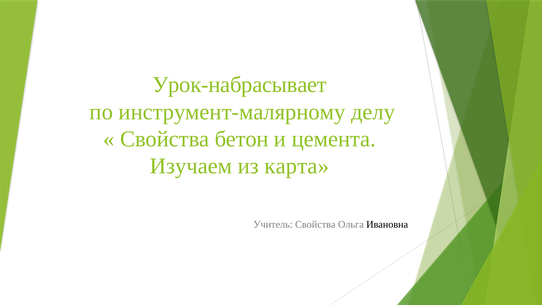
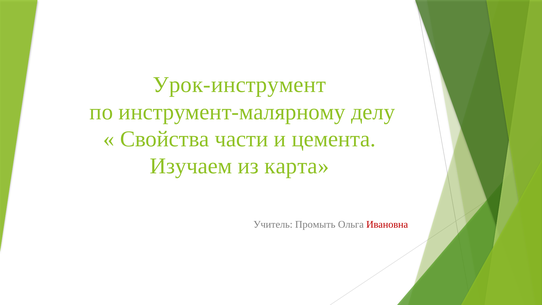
Урок-набрасывает: Урок-набрасывает -> Урок-инструмент (239, 85)
бетон: бетон -> части (242, 139)
Учитель Свойства: Свойства -> Промыть (315, 224)
Ивановна colour: black -> red (387, 224)
